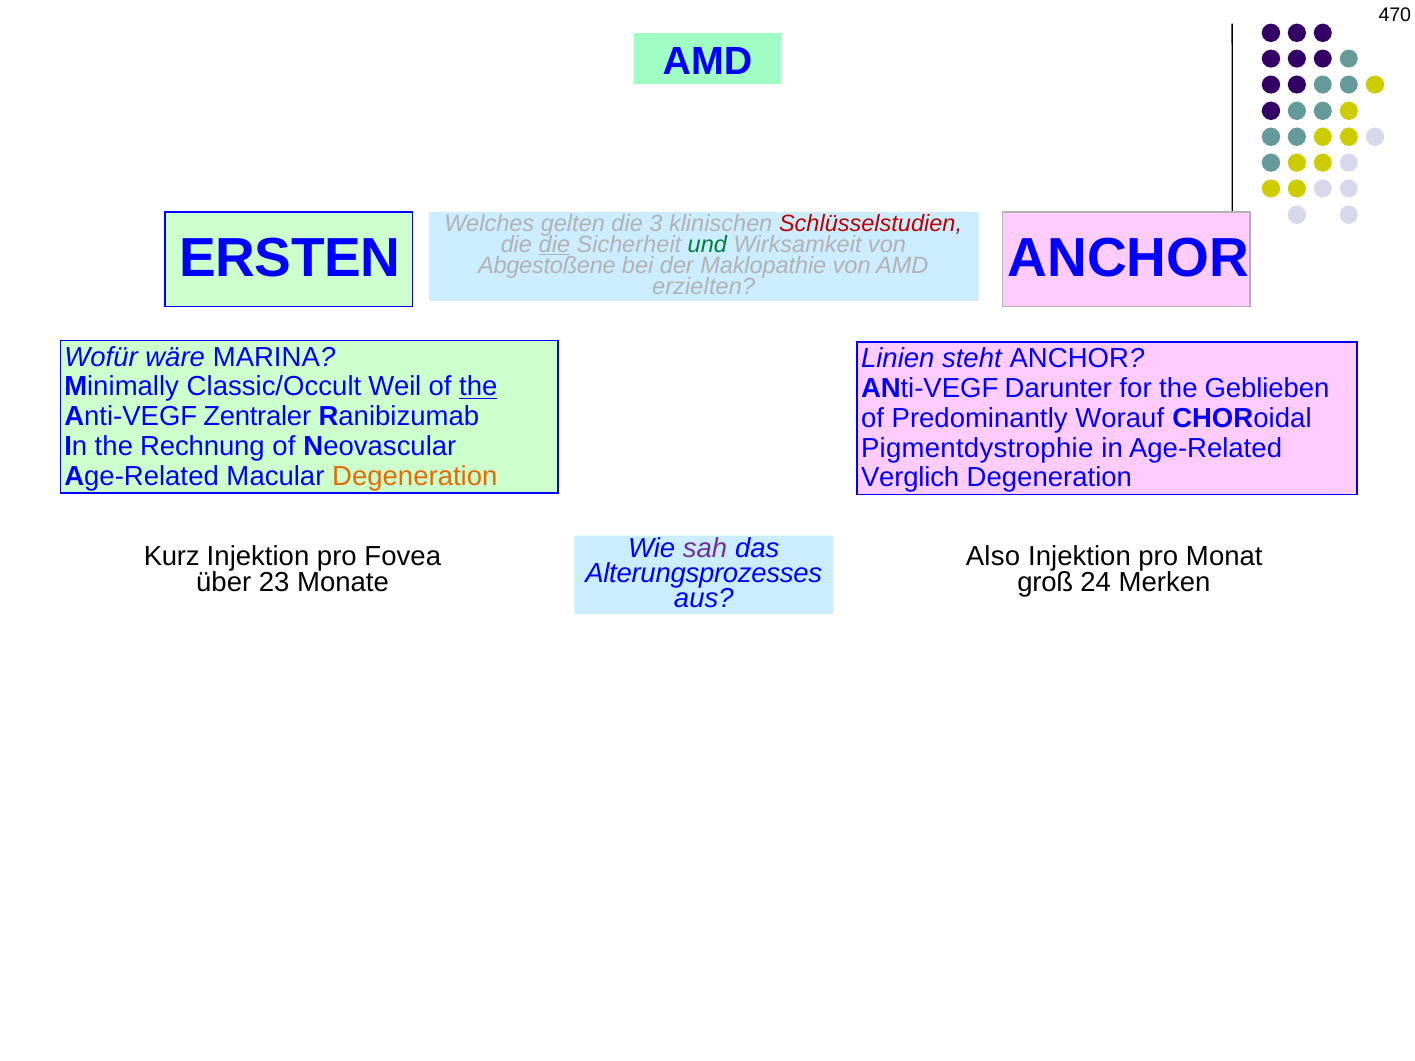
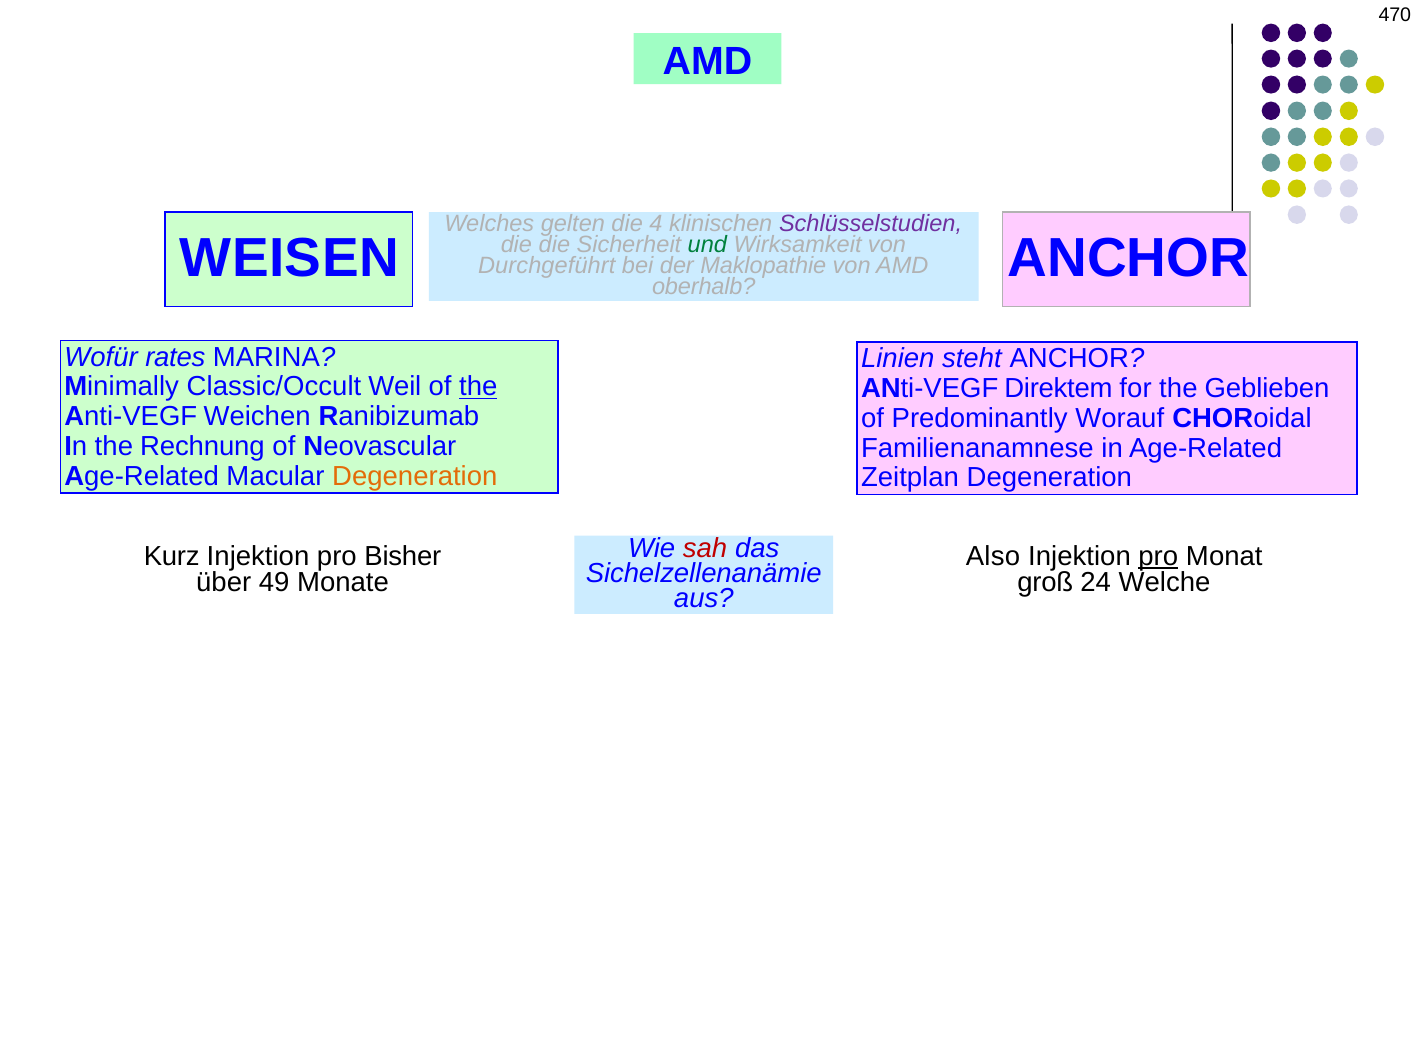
3: 3 -> 4 (656, 223)
Schlüsselstudien colour: red -> purple (871, 223)
ERSTEN: ERSTEN -> WEISEN (289, 258)
die underline: present -> none (554, 245)
Abgestoßene: Abgestoßene -> Durchgeführt (547, 266)
erzielten: erzielten -> oberhalb (704, 287)
wäre: wäre -> rates (175, 357)
Darunter: Darunter -> Direktem (1058, 389)
Zentraler: Zentraler -> Weichen (257, 417)
Pigmentdystrophie: Pigmentdystrophie -> Familienanamnese (977, 448)
Verglich: Verglich -> Zeitplan (910, 478)
sah colour: purple -> red (705, 549)
Fovea: Fovea -> Bisher (403, 556)
pro underline: none -> present (1158, 556)
Alterungsprozesses: Alterungsprozesses -> Sichelzellenanämie (704, 573)
23: 23 -> 49 (274, 583)
Merken: Merken -> Welche (1165, 583)
